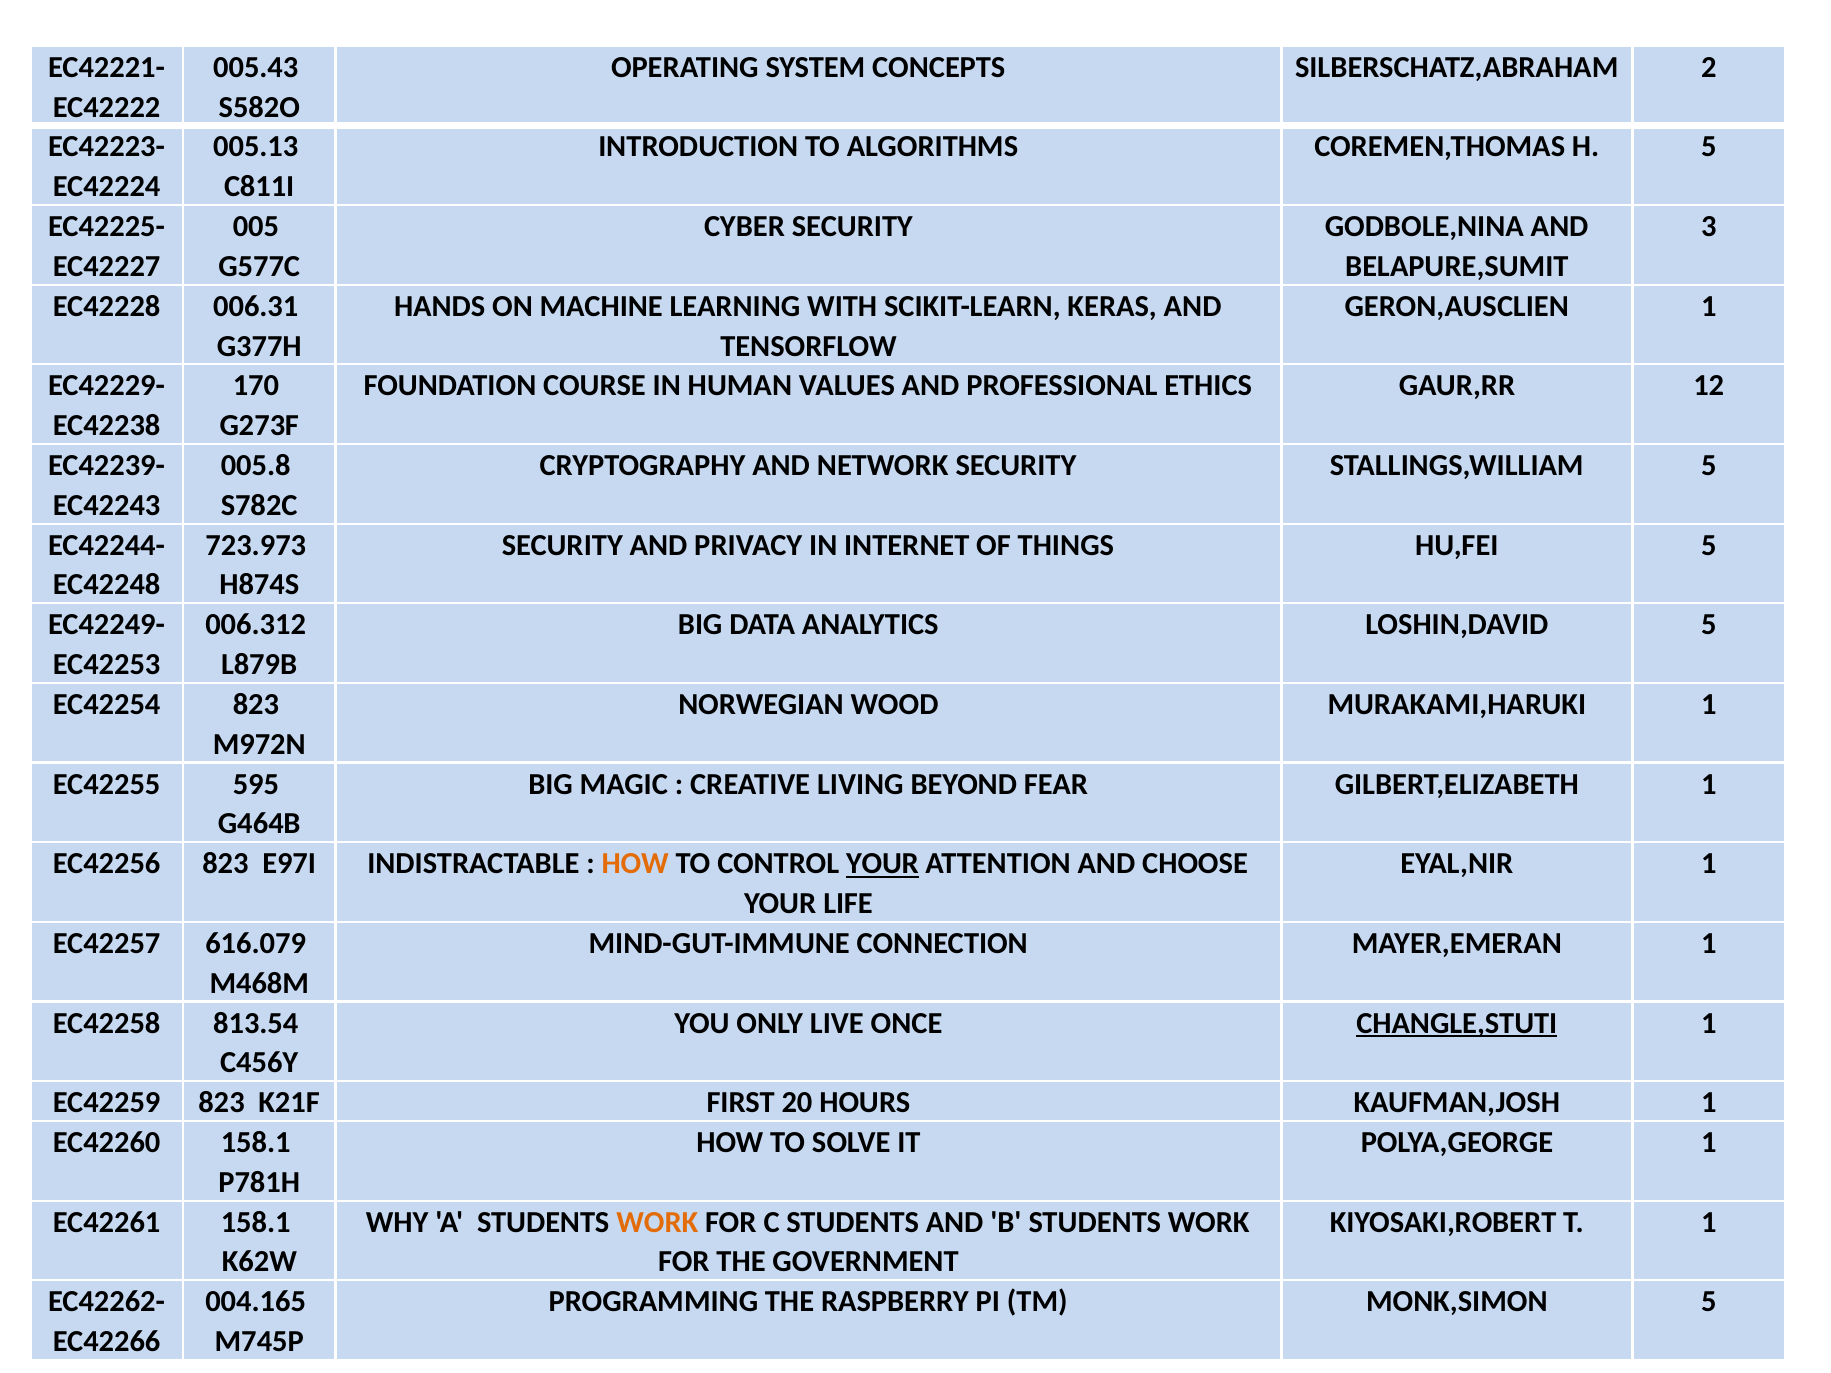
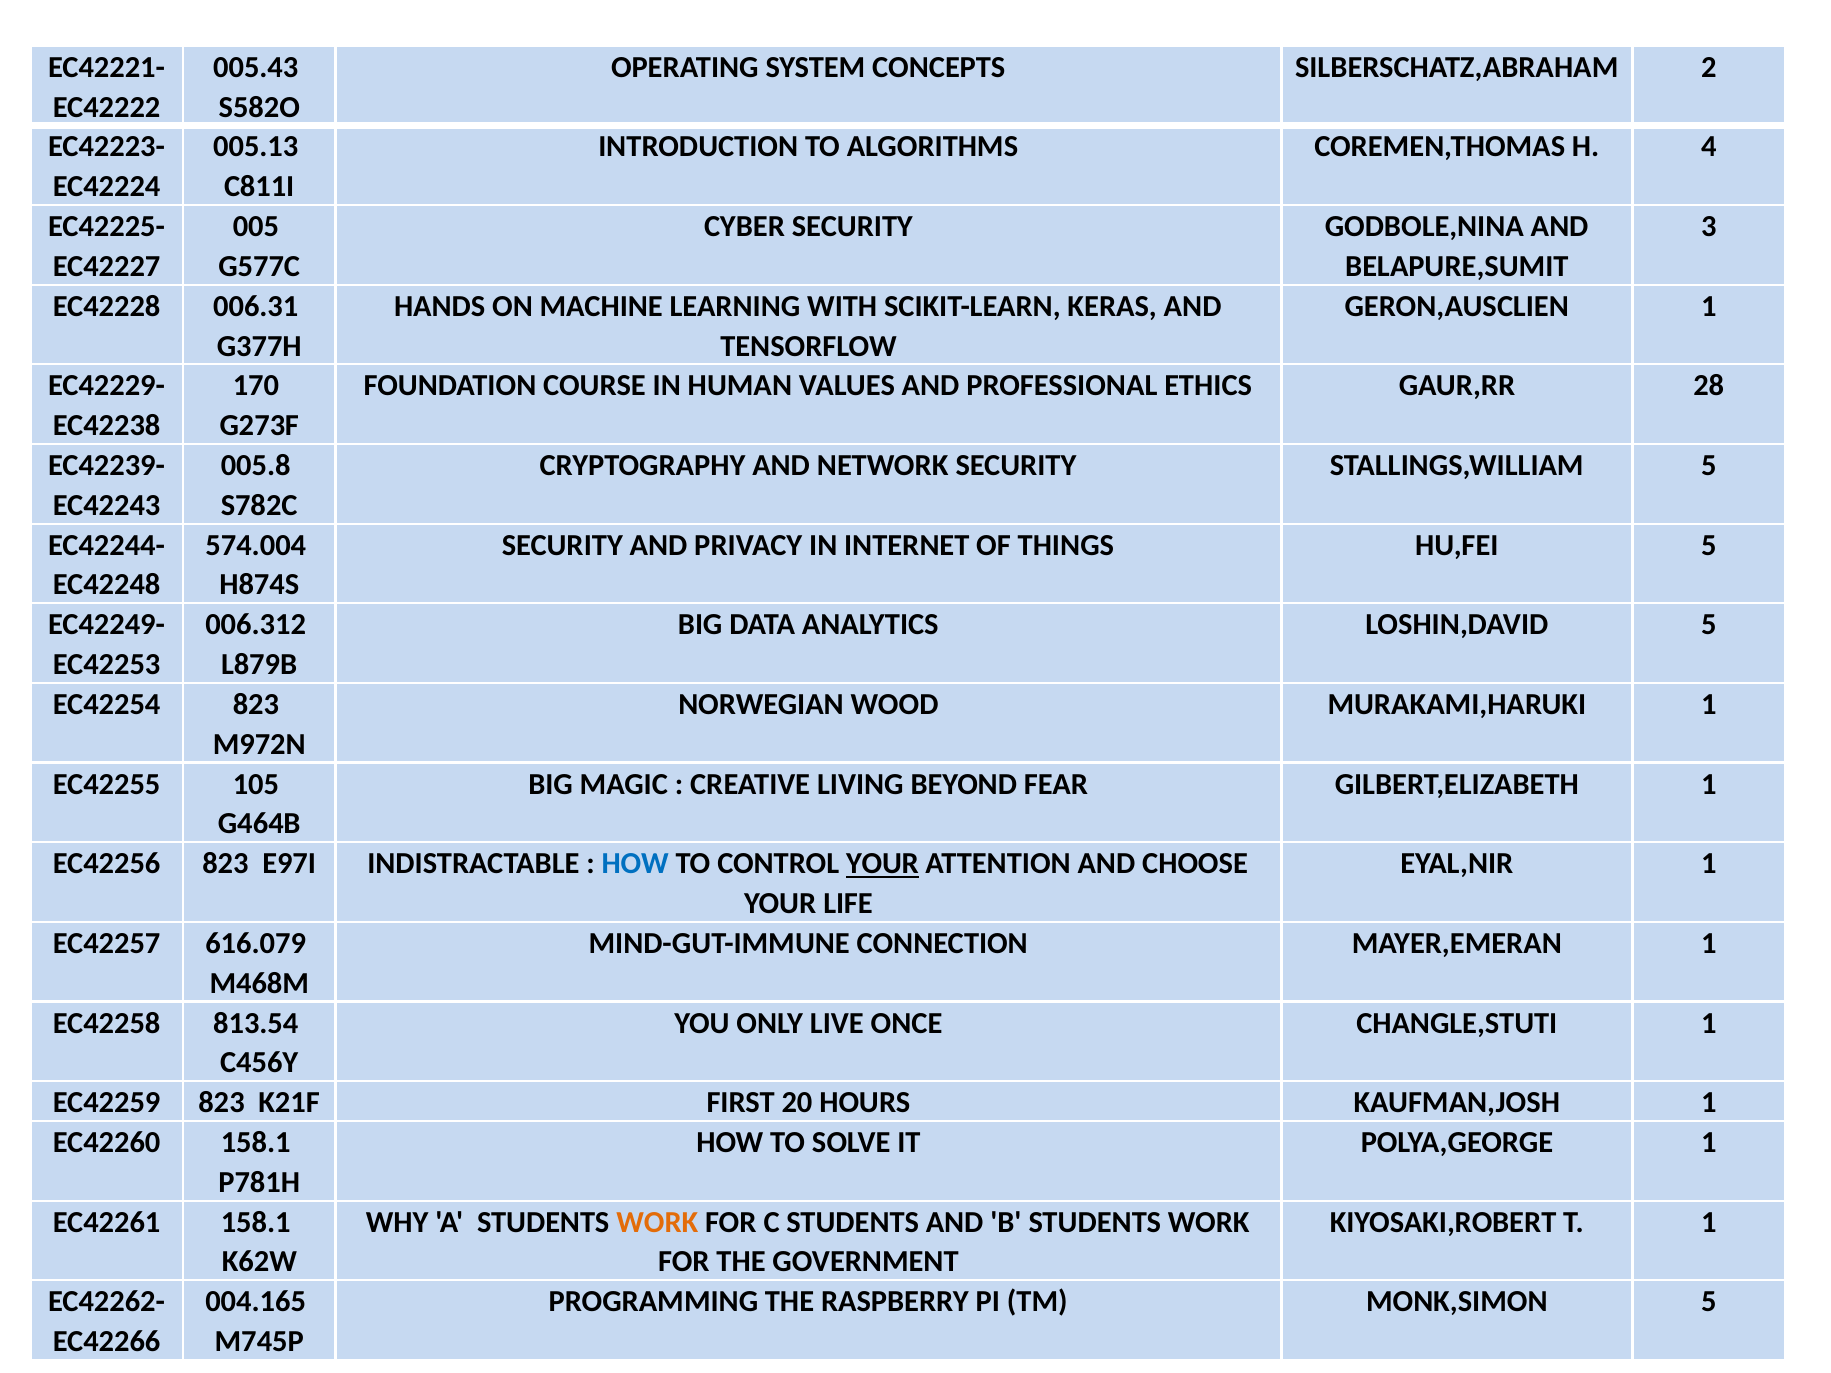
H 5: 5 -> 4 (1709, 147)
12: 12 -> 28 (1709, 386)
723.973: 723.973 -> 574.004 (256, 545)
595: 595 -> 105 (256, 784)
HOW colour: orange -> blue (635, 864)
CHANGLE,STUTI underline: present -> none (1457, 1023)
